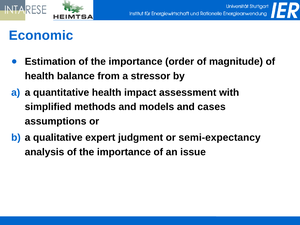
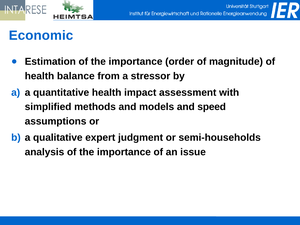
cases: cases -> speed (212, 107)
semi-expectancy: semi-expectancy -> semi-households (220, 138)
